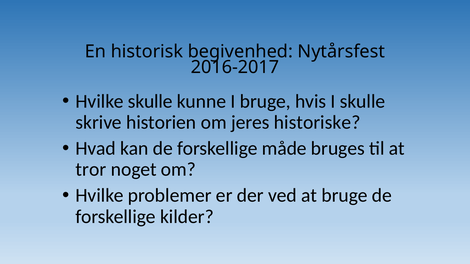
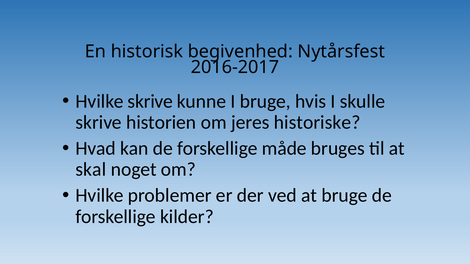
Hvilke skulle: skulle -> skrive (150, 101)
tror: tror -> skal (91, 170)
